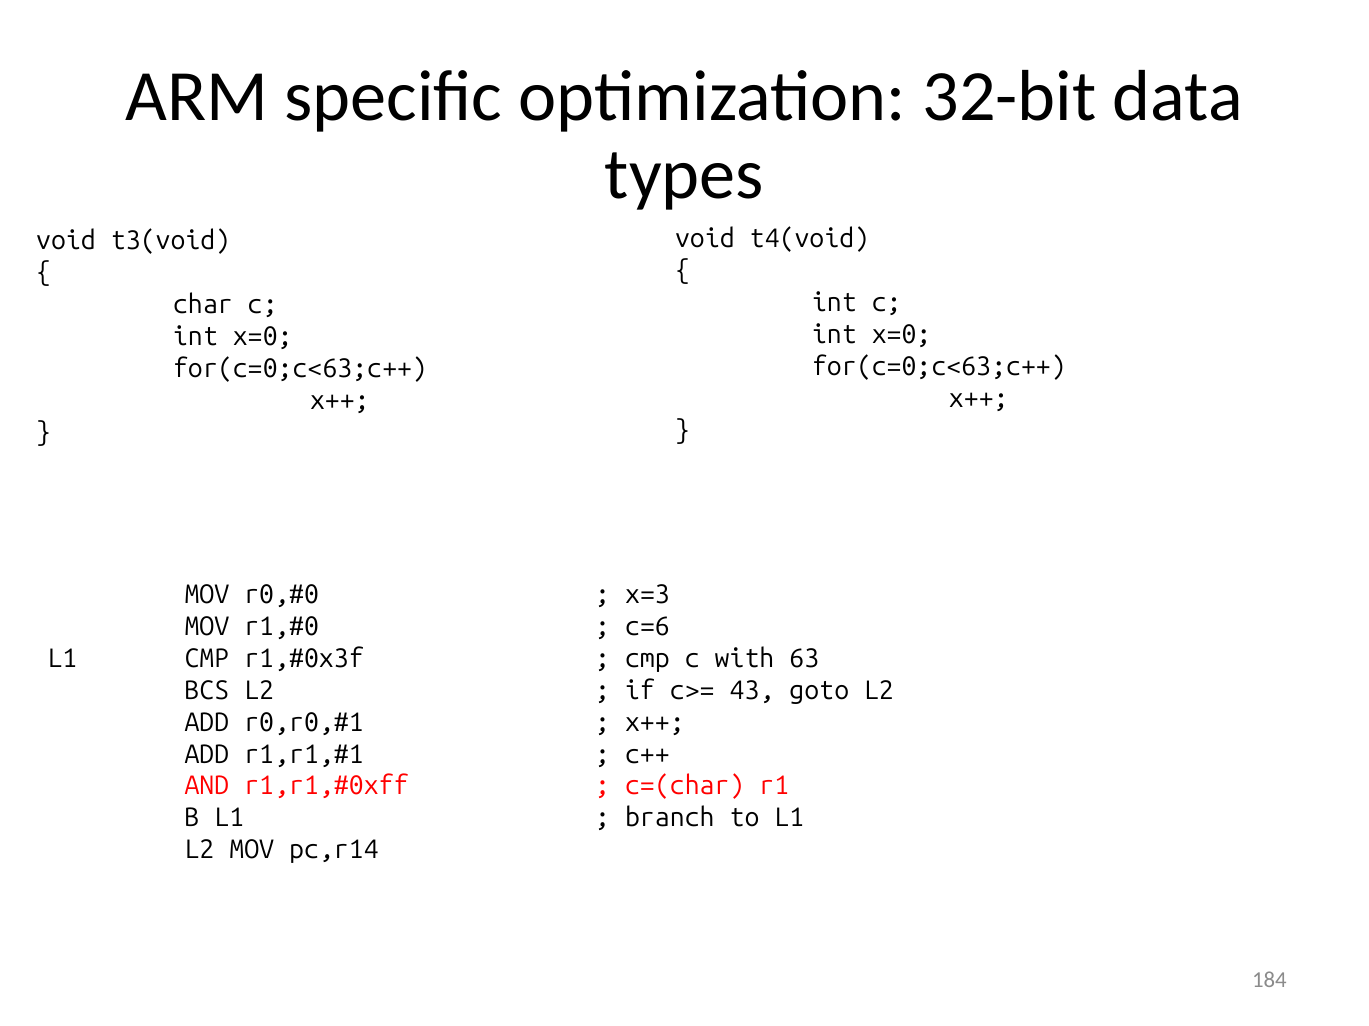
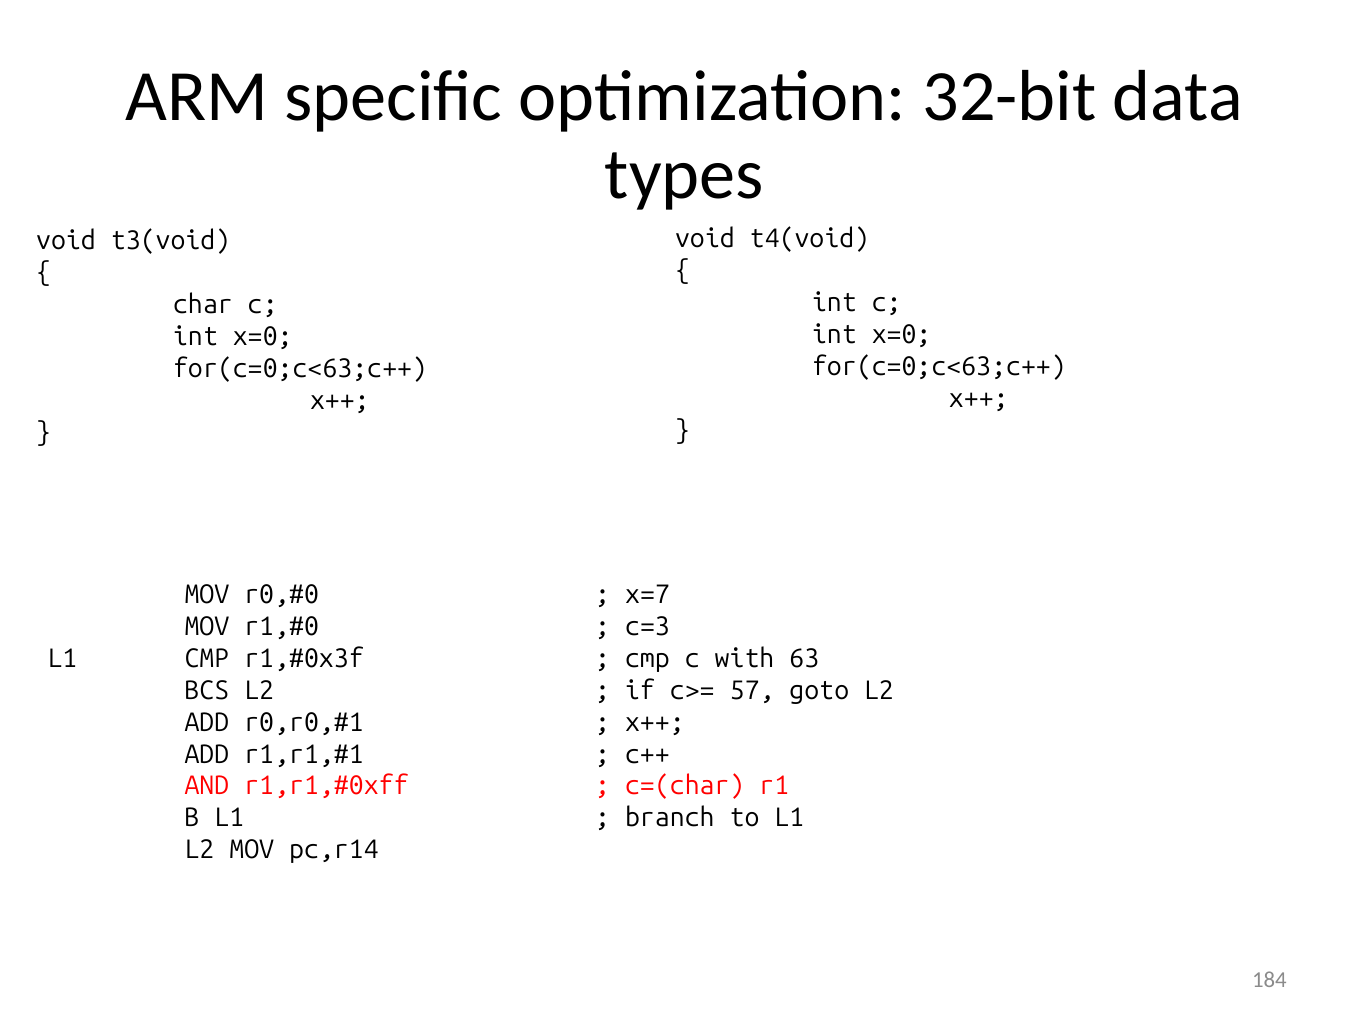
x=3: x=3 -> x=7 (648, 595)
c=6: c=6 -> c=3 (648, 627)
43: 43 -> 57 (752, 691)
